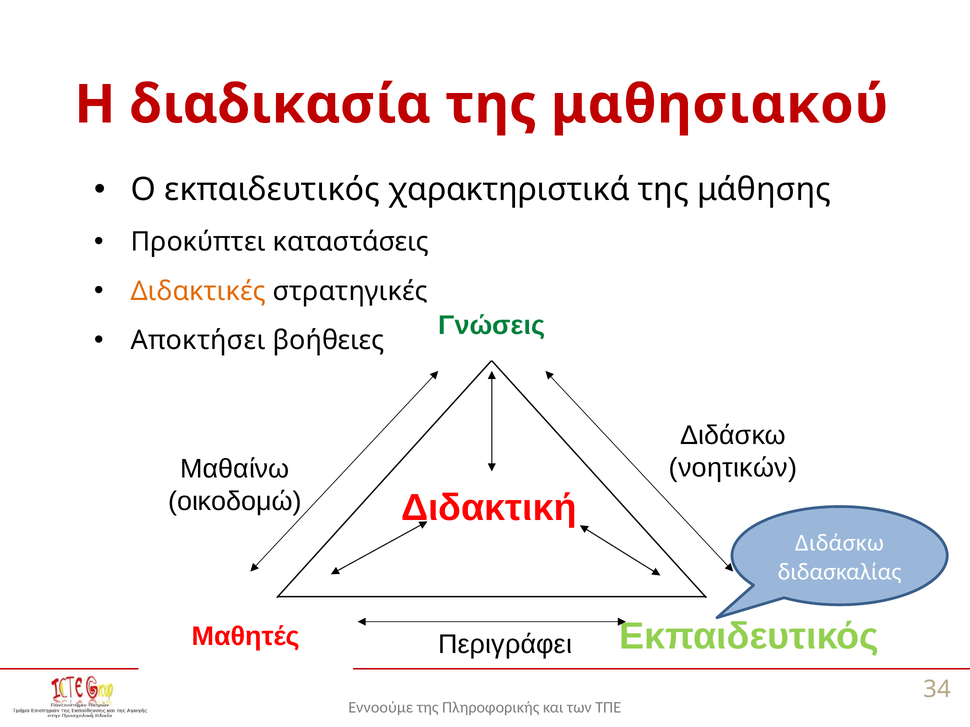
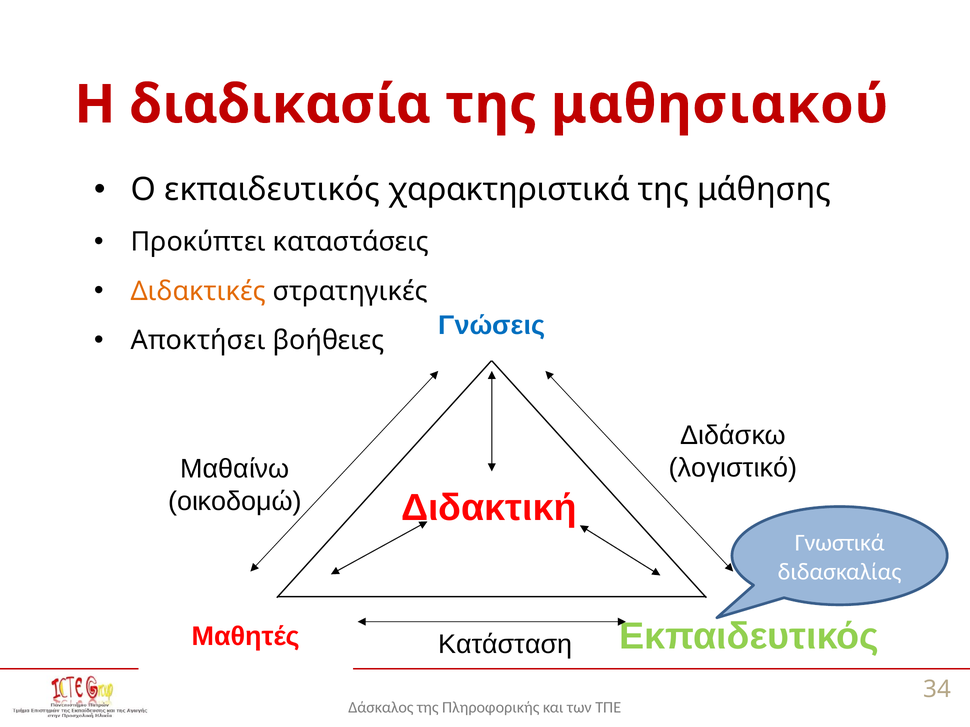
Γνώσεις colour: green -> blue (492, 325)
νοητικών: νοητικών -> λογιστικό (733, 468)
Διδάσκω: Διδάσκω -> Γνωστικά (840, 543)
Περιγράφει: Περιγράφει -> Κατάσταση (505, 645)
Εννοούμε: Εννοούμε -> Δάσκαλος (381, 708)
